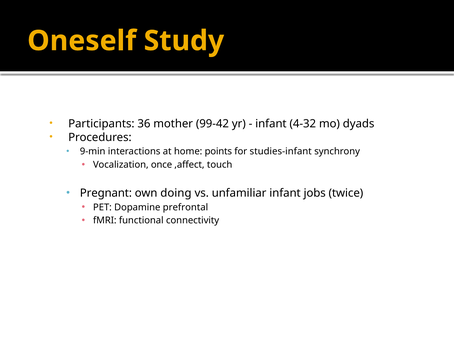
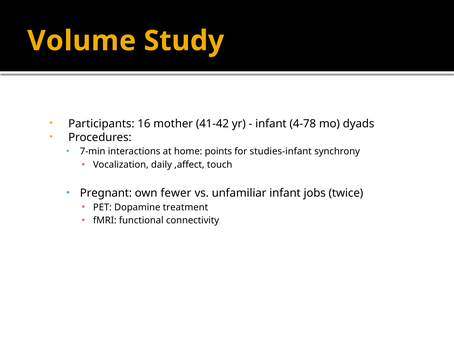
Oneself: Oneself -> Volume (82, 41)
36: 36 -> 16 (144, 123)
99-42: 99-42 -> 41-42 (212, 123)
4-32: 4-32 -> 4-78 (303, 123)
9-min: 9-min -> 7-min (93, 151)
once: once -> daily (161, 165)
doing: doing -> fewer (176, 193)
prefrontal: prefrontal -> treatment (185, 207)
